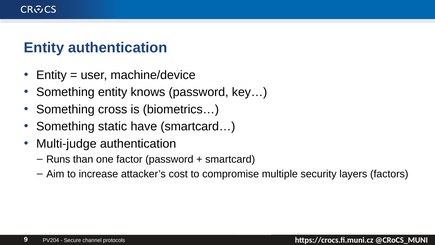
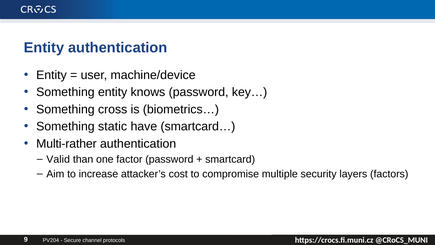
Multi-judge: Multi-judge -> Multi-rather (66, 144)
Runs: Runs -> Valid (58, 159)
